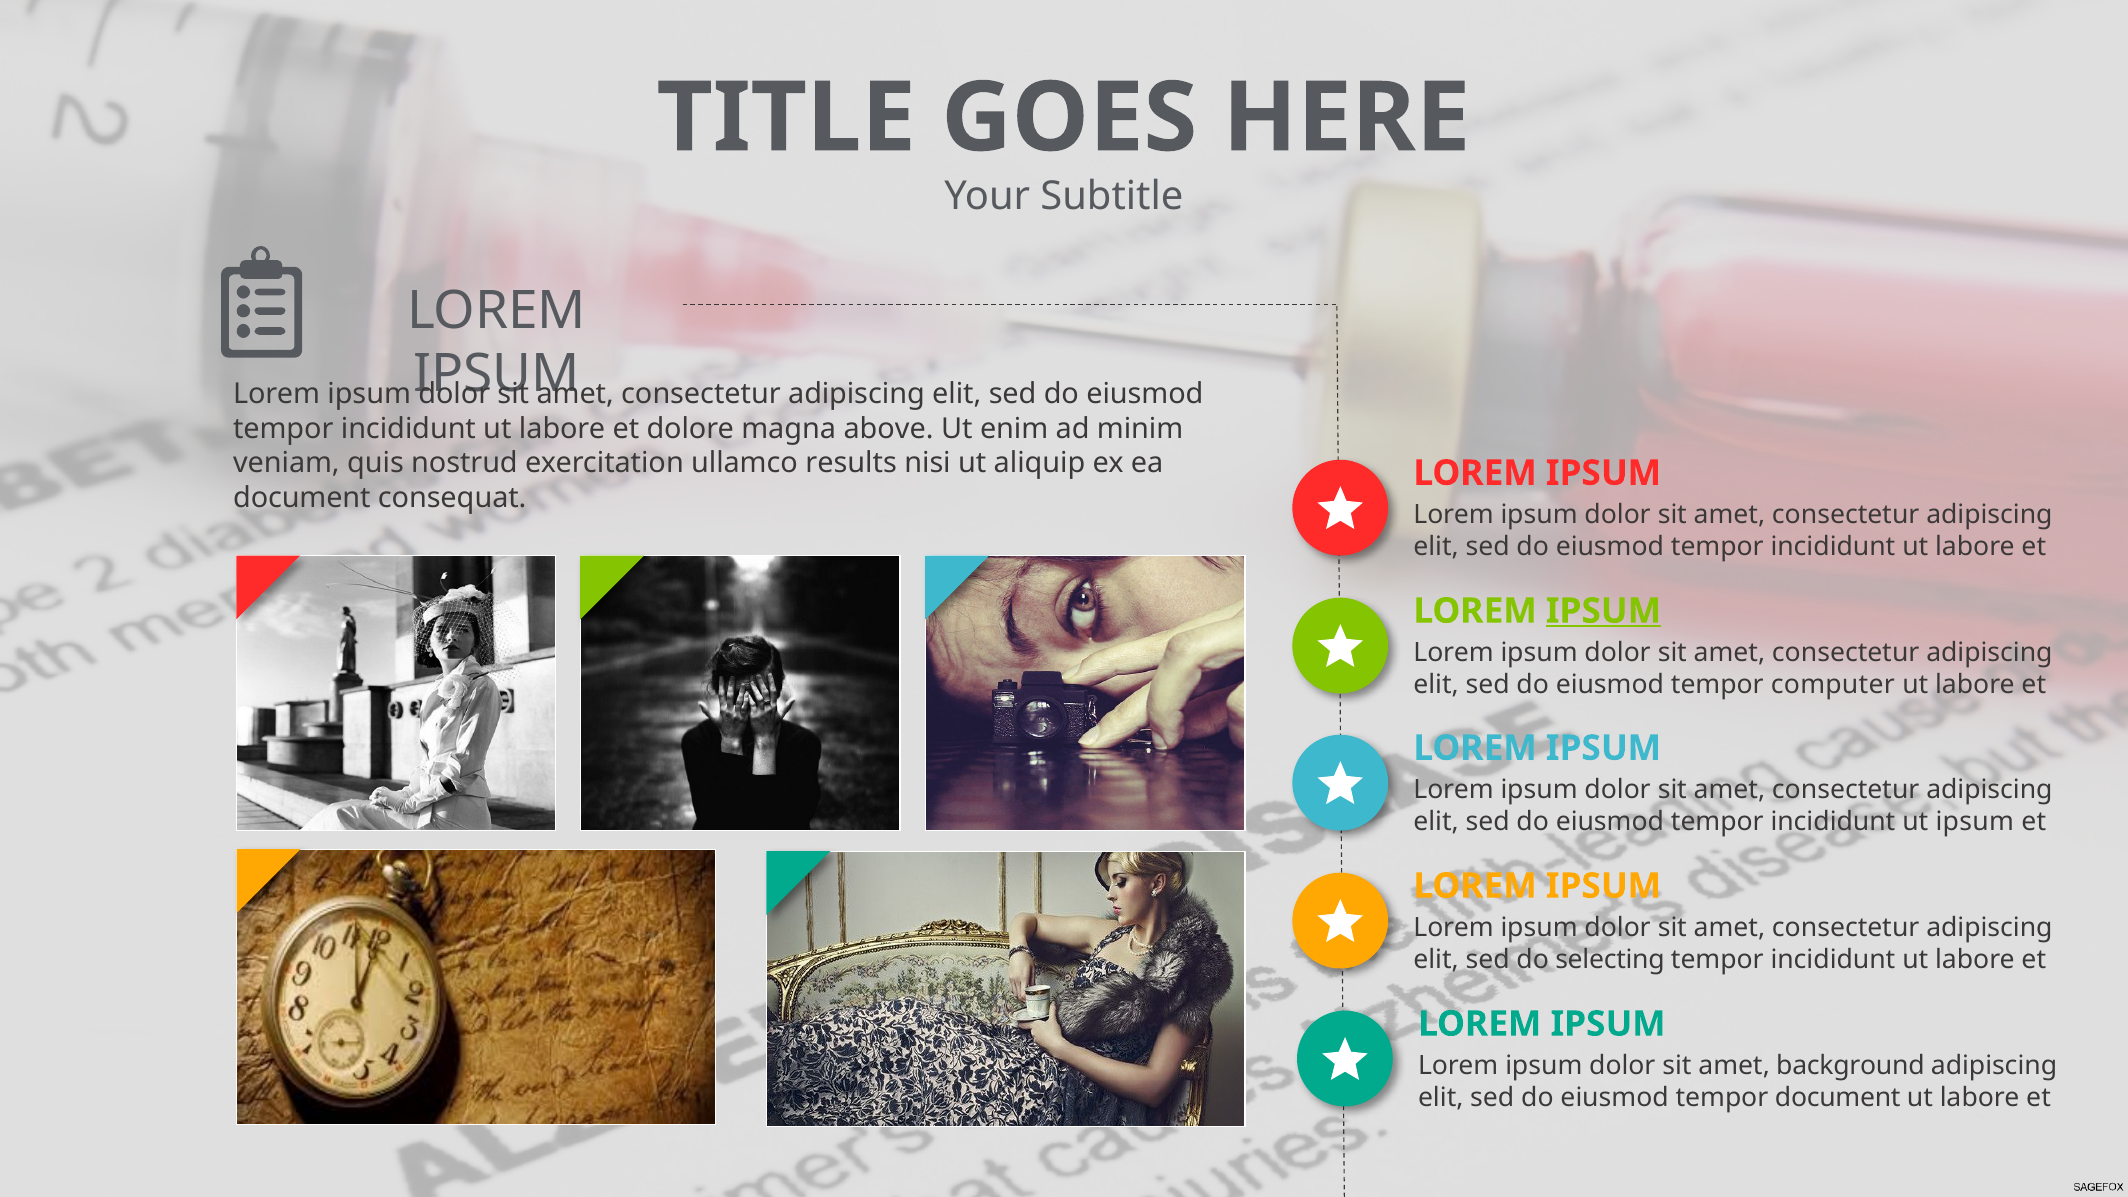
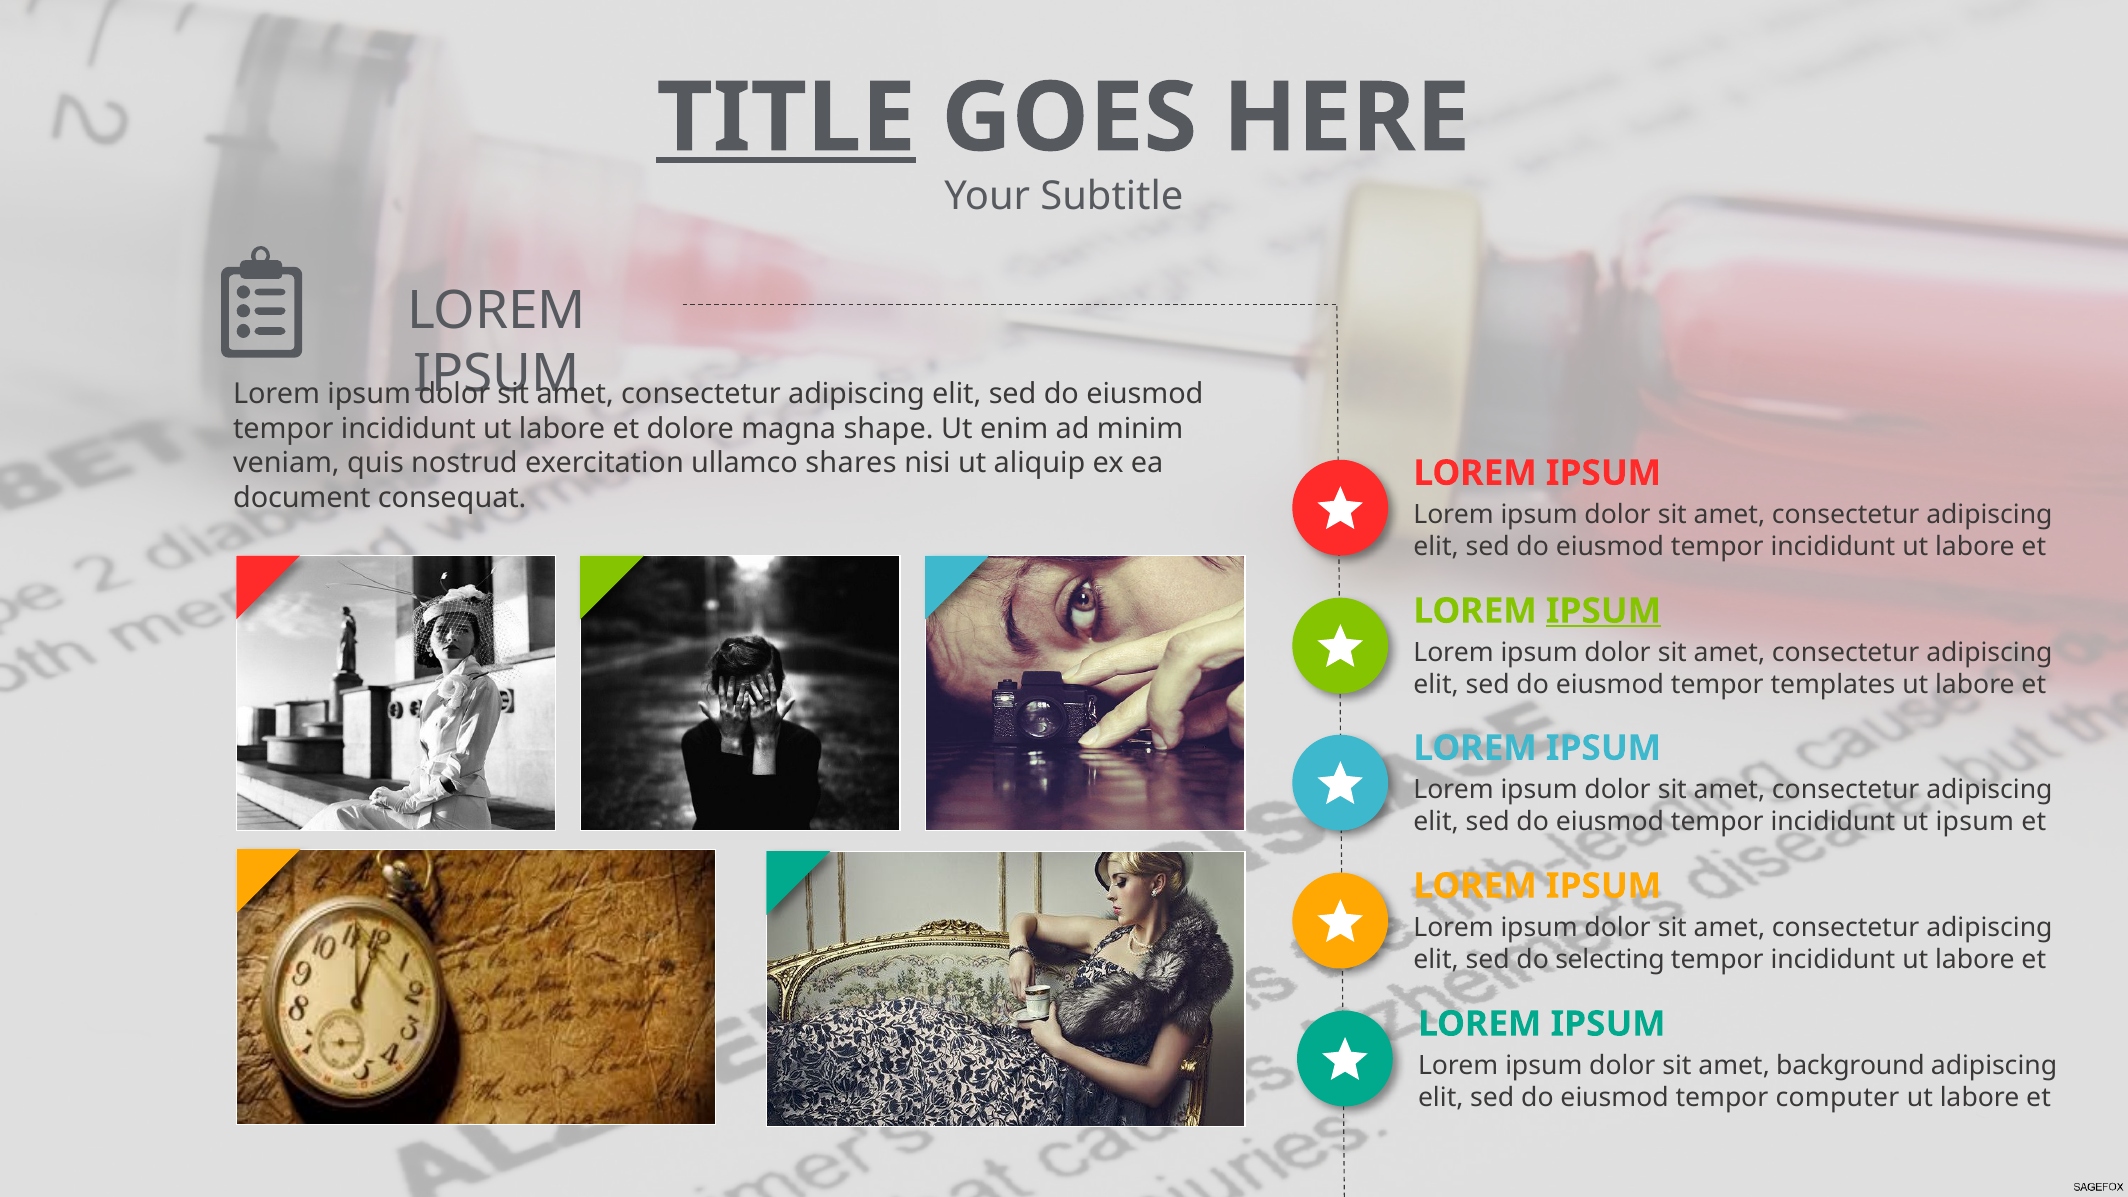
TITLE underline: none -> present (786, 118)
above: above -> shape (889, 429)
results: results -> shares (851, 463)
computer: computer -> templates (1833, 685)
tempor document: document -> computer (1837, 1098)
